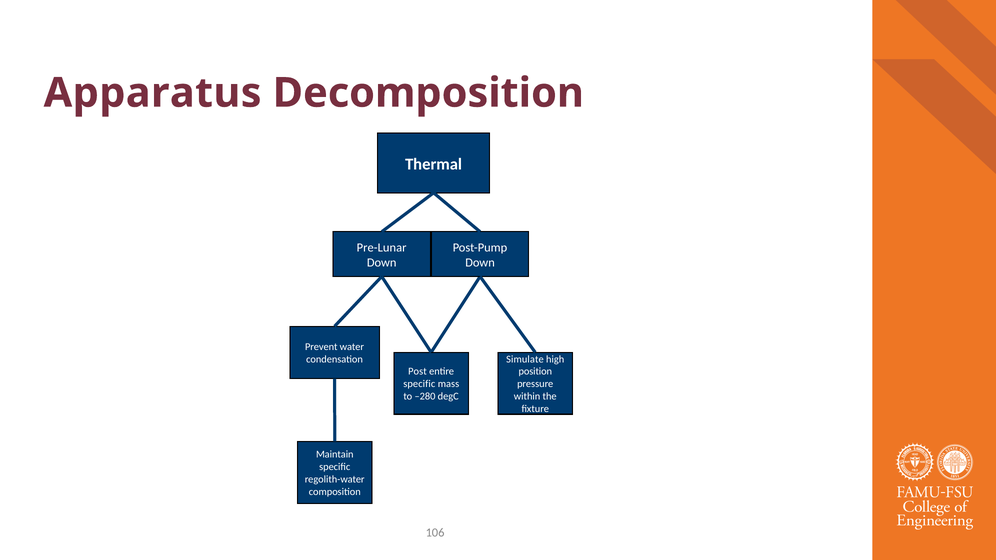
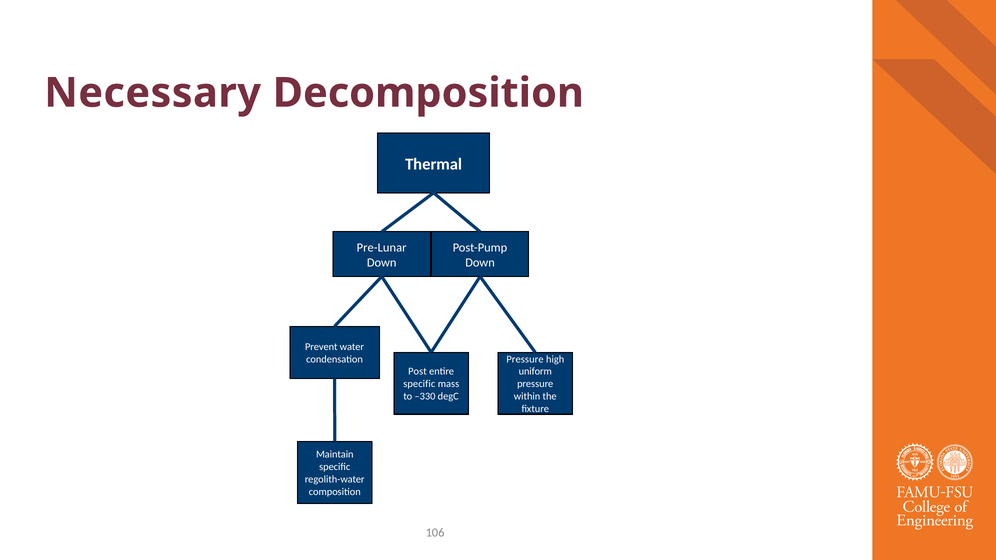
Apparatus: Apparatus -> Necessary (153, 93)
Simulate: Simulate -> Pressure (525, 359)
position: position -> uniform (535, 372)
–280: –280 -> –330 (425, 397)
